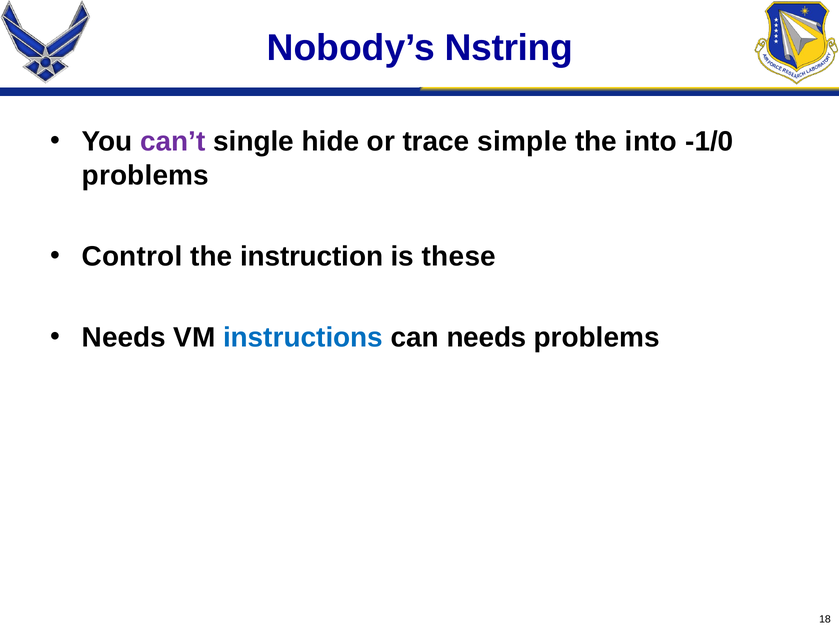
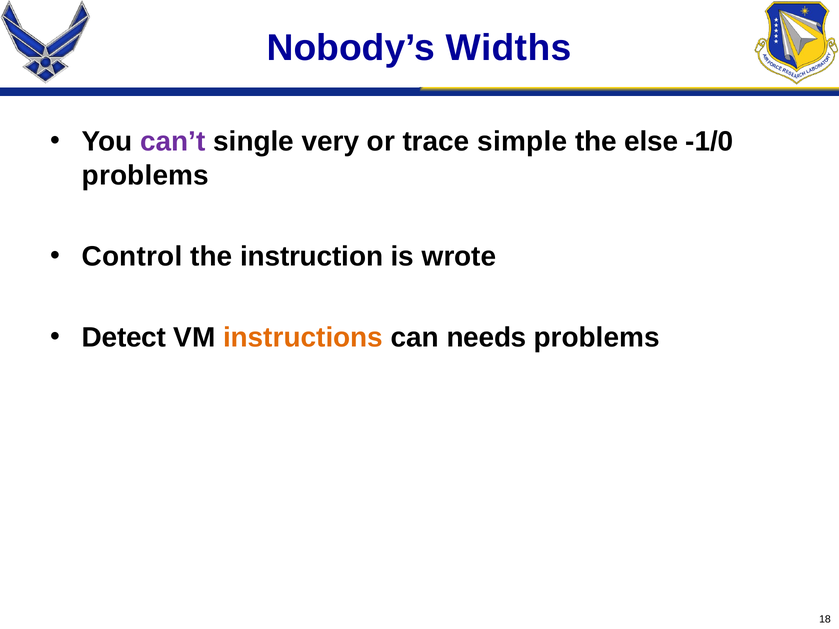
Nstring: Nstring -> Widths (509, 48)
hide: hide -> very (330, 142)
into: into -> else (651, 142)
these: these -> wrote (459, 256)
Needs: Needs -> Detect (124, 338)
instructions colour: blue -> orange (303, 338)
